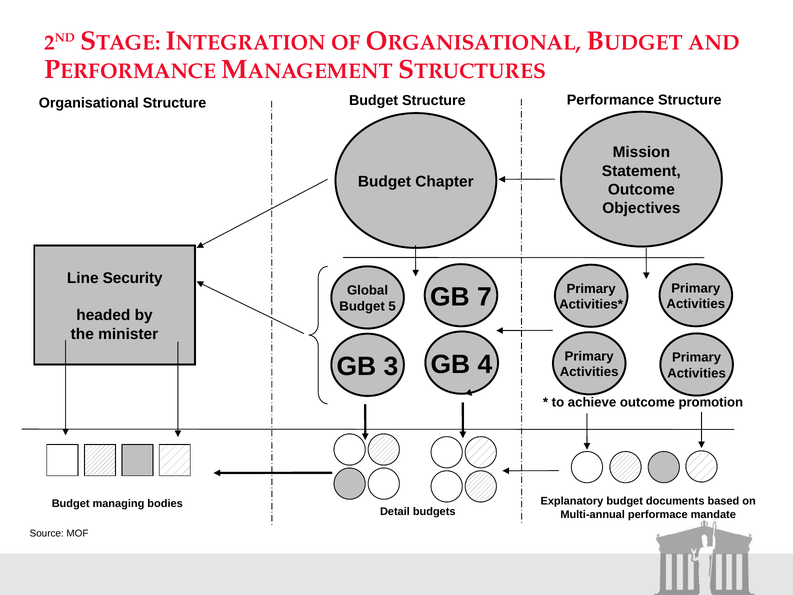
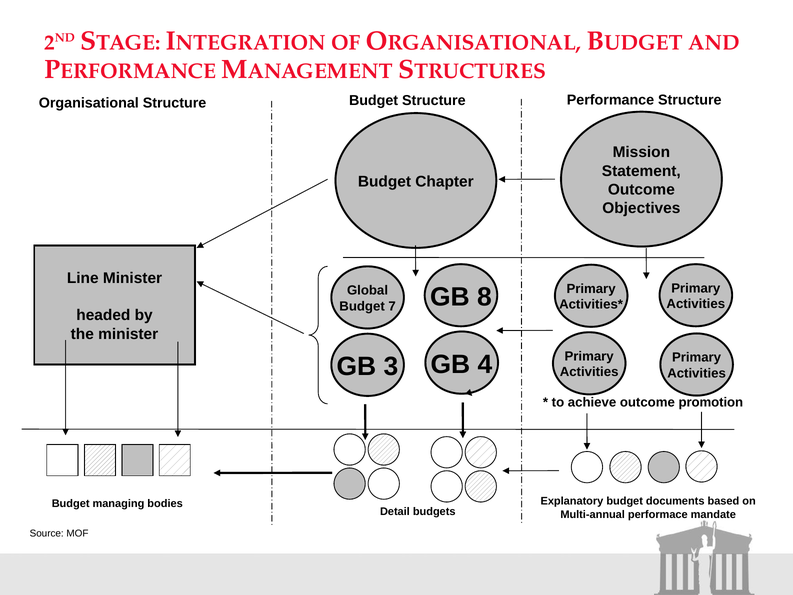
Line Security: Security -> Minister (133, 278)
5: 5 -> 7 (392, 306)
7: 7 -> 8 (484, 297)
